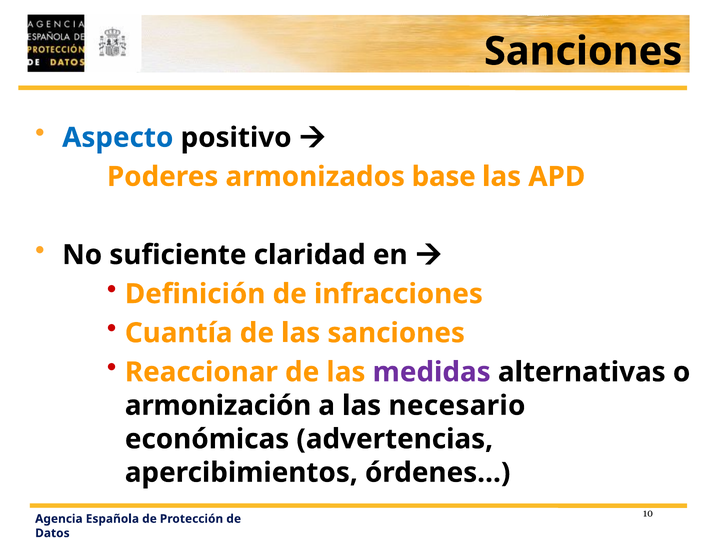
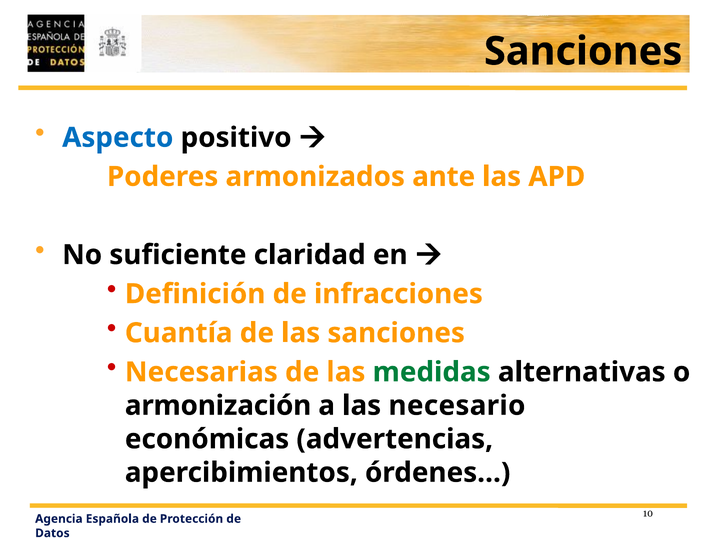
base: base -> ante (444, 177)
Reaccionar: Reaccionar -> Necesarias (201, 372)
medidas colour: purple -> green (432, 372)
